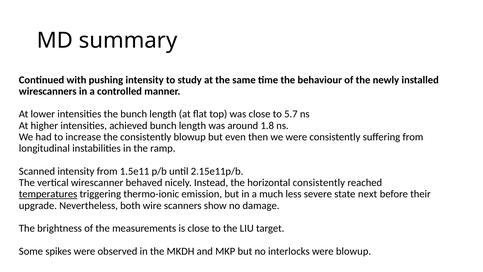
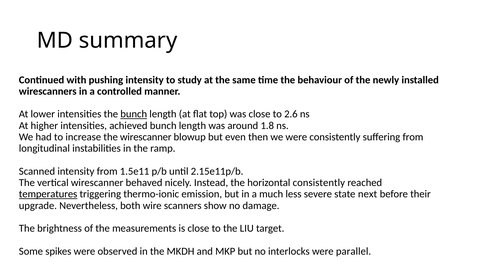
bunch underline: none -> present (134, 114)
5.7: 5.7 -> 2.6 (291, 114)
the consistently: consistently -> wirescanner (146, 137)
were blowup: blowup -> parallel (354, 251)
